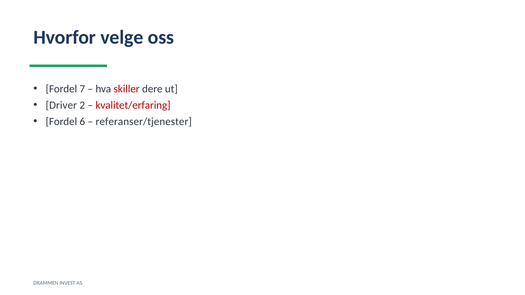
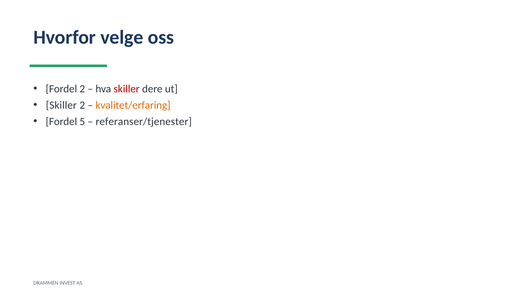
Fordel 7: 7 -> 2 (82, 89)
Driver: Driver -> Skiller (61, 105)
kvalitet/erfaring colour: red -> orange (133, 105)
6: 6 -> 5 (82, 122)
